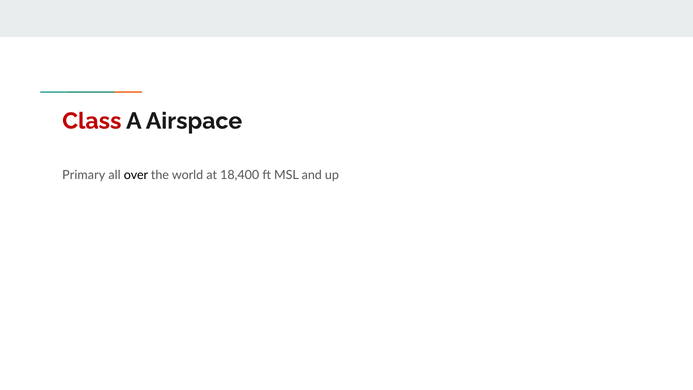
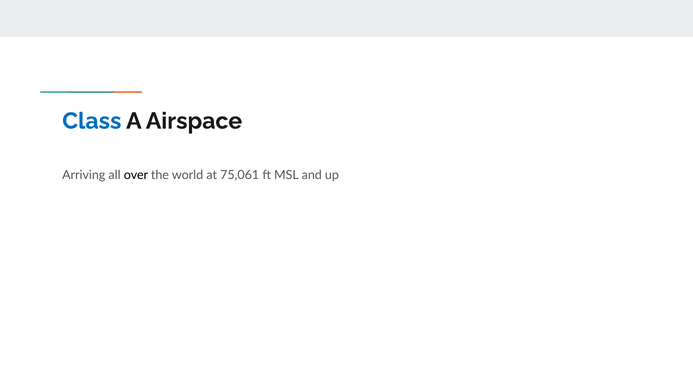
Class colour: red -> blue (92, 121)
Primary: Primary -> Arriving (84, 175)
18,400: 18,400 -> 75,061 (240, 175)
